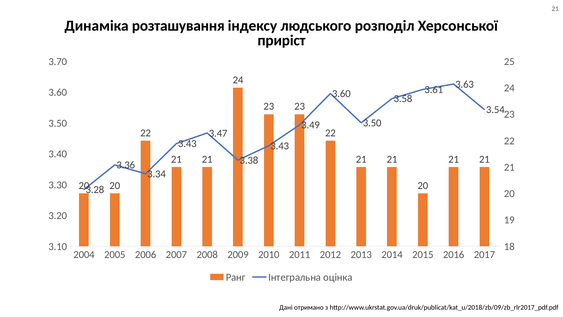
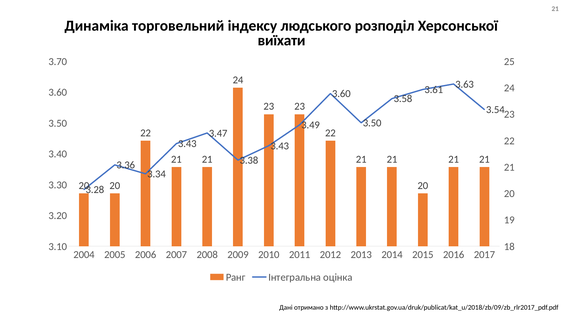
розташування: розташування -> торговельний (178, 26)
приріст: приріст -> виїхати (282, 41)
